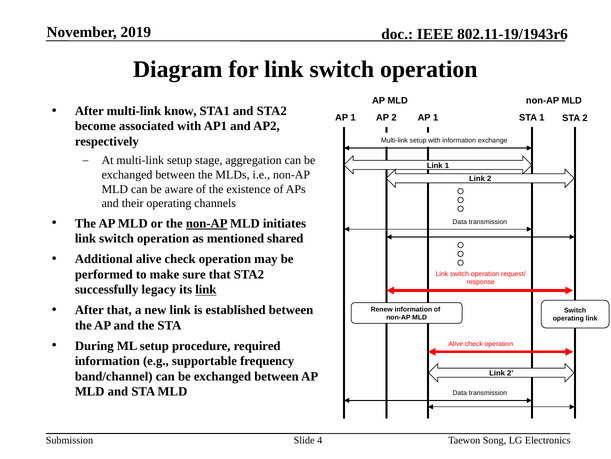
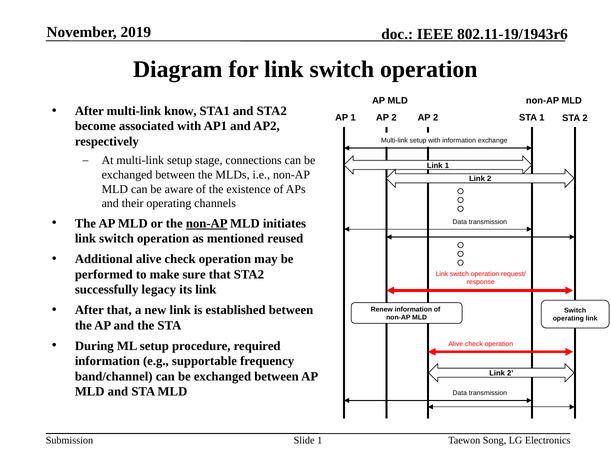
2 AP 1: 1 -> 2 (436, 117)
aggregation: aggregation -> connections (254, 160)
shared: shared -> reused (285, 238)
link underline: present -> none (206, 289)
Slide 4: 4 -> 1 (320, 439)
